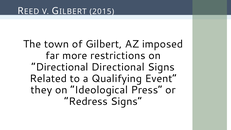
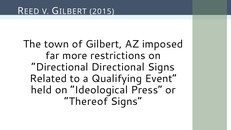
they: they -> held (41, 90)
Redress: Redress -> Thereof (86, 101)
